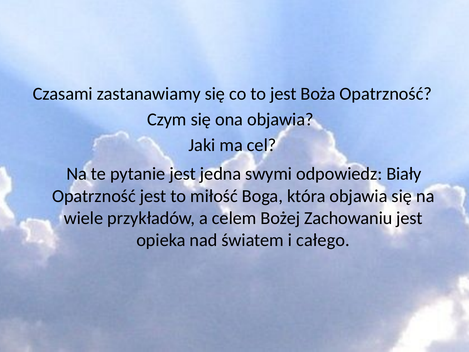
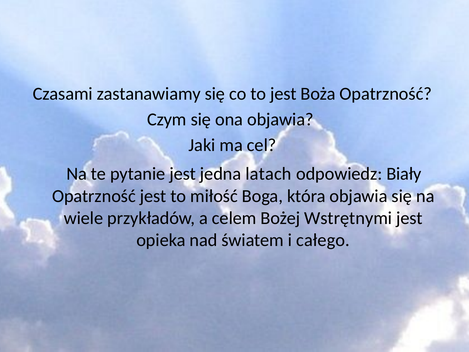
swymi: swymi -> latach (269, 174)
Zachowaniu: Zachowaniu -> Wstrętnymi (348, 218)
